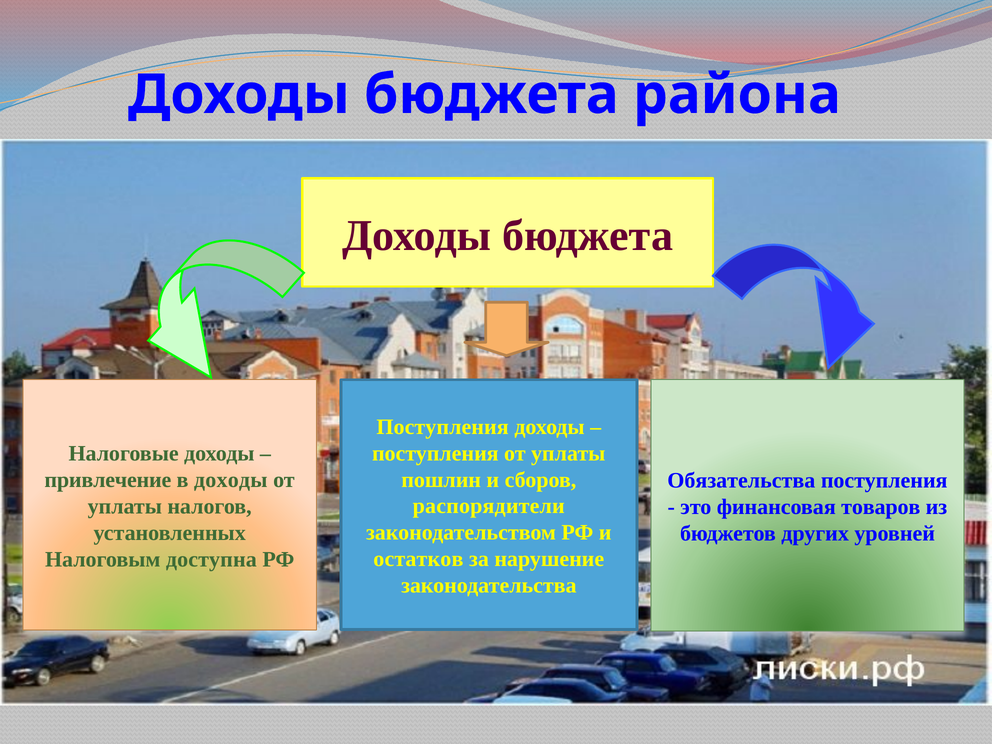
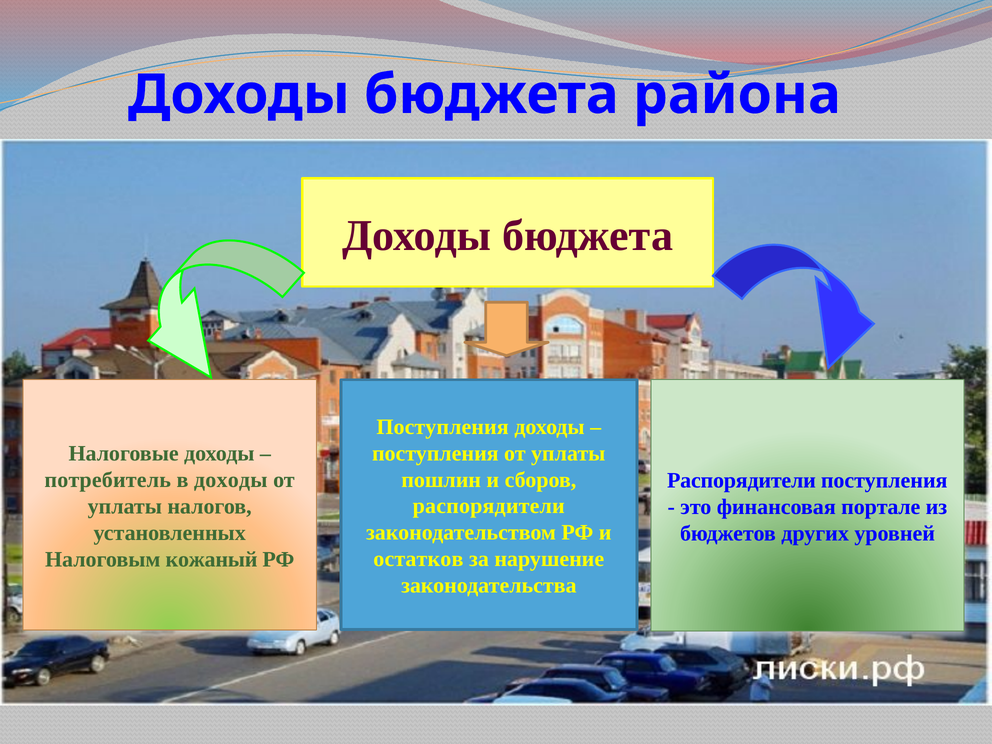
привлечение: привлечение -> потребитель (108, 480)
Обязательства: Обязательства -> Распорядители (741, 480)
товаров: товаров -> портале (881, 507)
доступна: доступна -> кожаный (212, 559)
